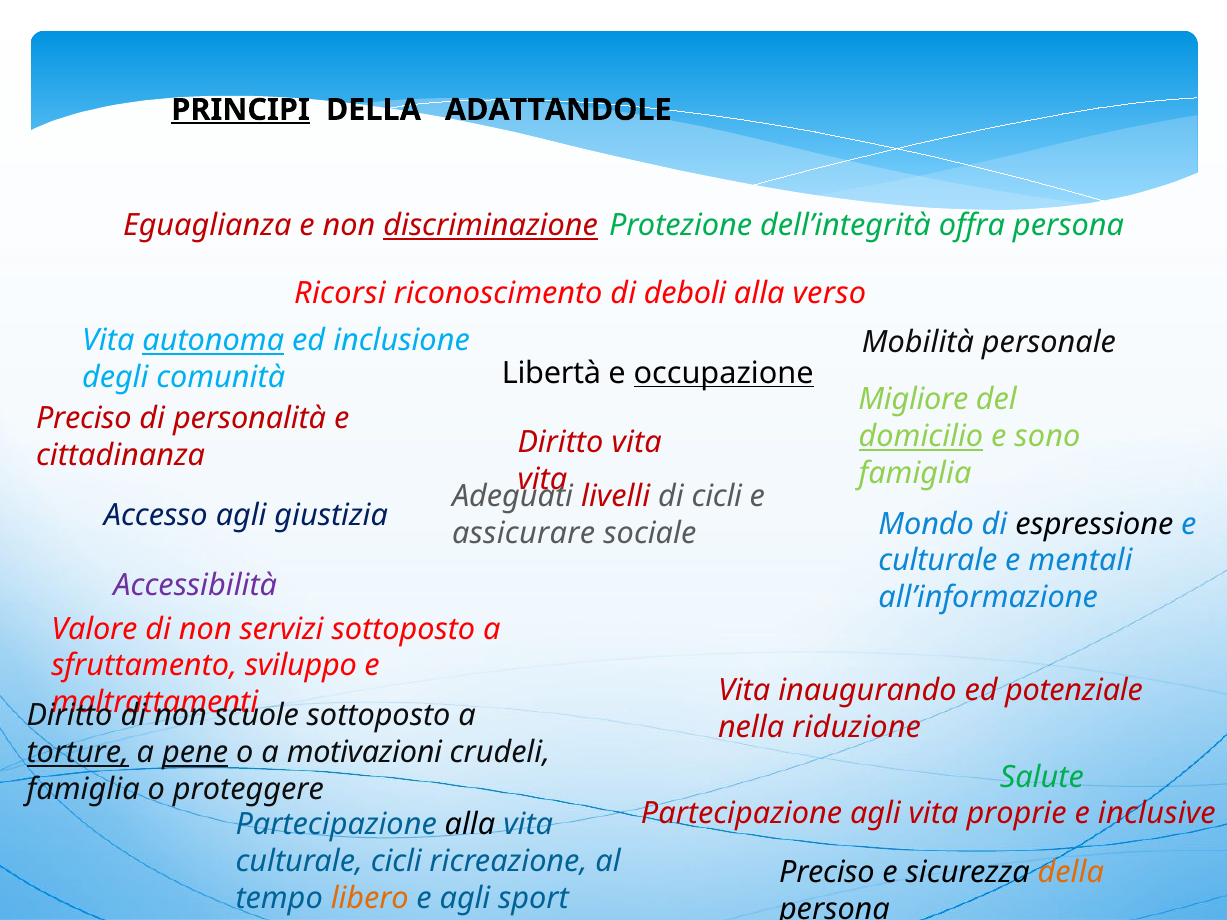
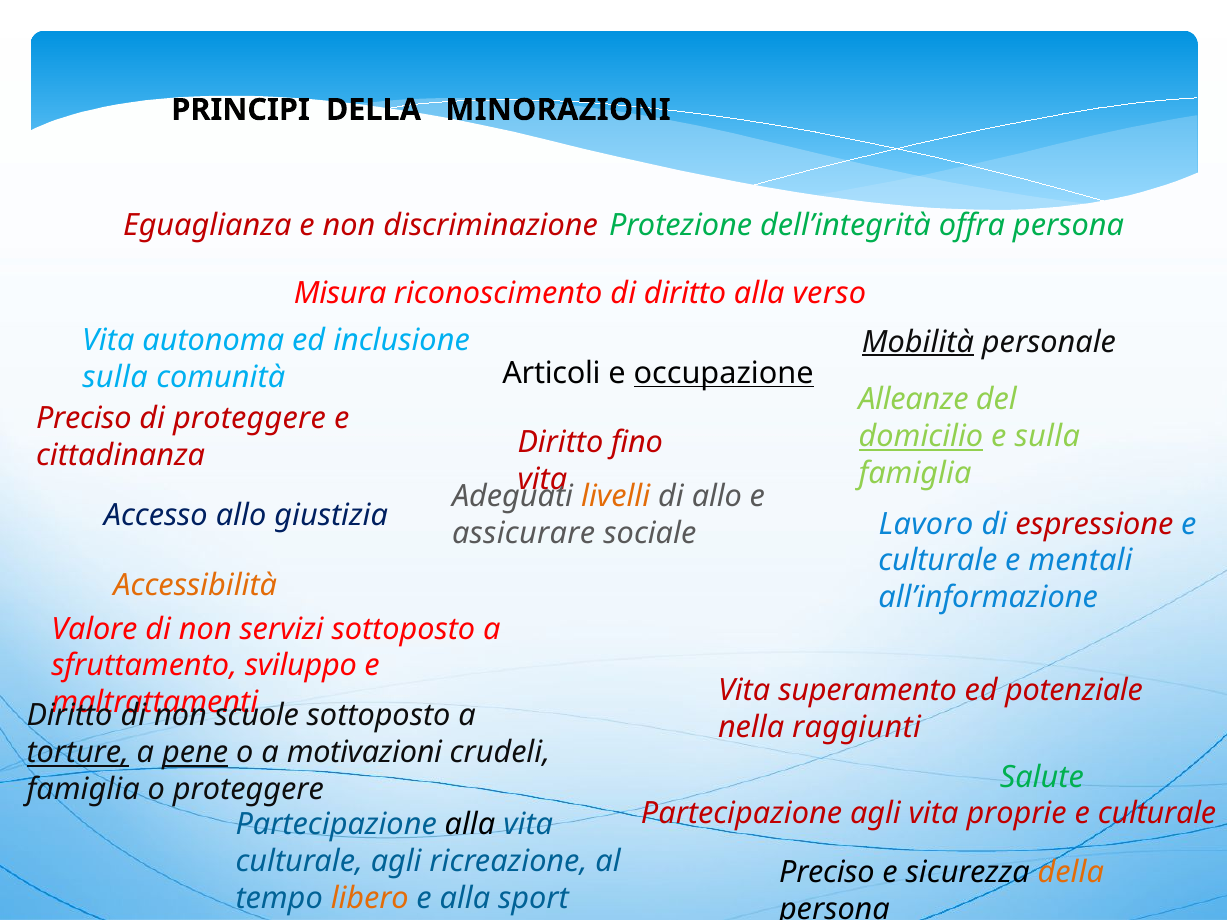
PRINCIPI underline: present -> none (241, 110)
ADATTANDOLE: ADATTANDOLE -> MINORAZIONI (558, 110)
discriminazione underline: present -> none (491, 226)
Ricorsi: Ricorsi -> Misura (340, 293)
di deboli: deboli -> diritto (685, 293)
autonoma underline: present -> none (213, 341)
Mobilità underline: none -> present (918, 342)
Libertà: Libertà -> Articoli (552, 373)
degli: degli -> sulla (115, 378)
Migliore: Migliore -> Alleanze (913, 400)
di personalità: personalità -> proteggere (249, 419)
e sono: sono -> sulla (1047, 437)
Diritto vita: vita -> fino (637, 443)
livelli colour: red -> orange (616, 497)
di cicli: cicli -> allo (717, 497)
Accesso agli: agli -> allo (241, 516)
Mondo: Mondo -> Lavoro (926, 524)
espressione colour: black -> red (1094, 524)
Accessibilità colour: purple -> orange (195, 586)
inaugurando: inaugurando -> superamento (868, 691)
riduzione: riduzione -> raggiunti (857, 728)
inclusive: inclusive -> culturale (1157, 814)
culturale cicli: cicli -> agli (396, 862)
e agli: agli -> alla (465, 899)
